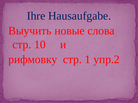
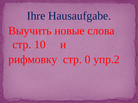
1: 1 -> 0 (88, 60)
